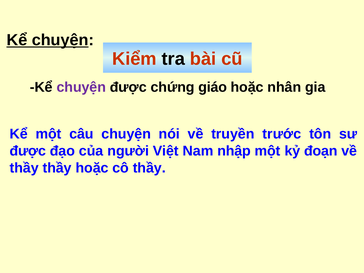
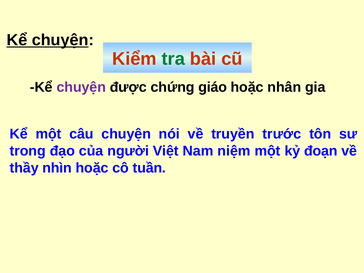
tra colour: black -> green (173, 59)
được: được -> trong (28, 151)
nhập: nhập -> niệm (234, 151)
thầy thầy: thầy -> nhìn (57, 168)
cô thầy: thầy -> tuần (149, 168)
